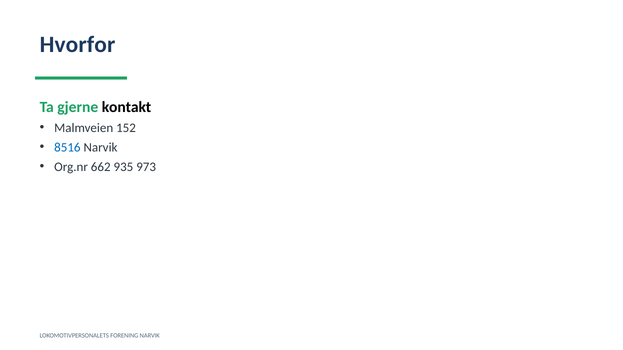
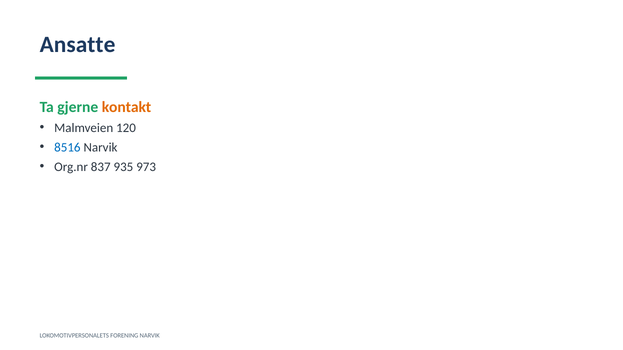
Hvorfor: Hvorfor -> Ansatte (78, 44)
kontakt colour: black -> orange (127, 107)
152: 152 -> 120 (126, 128)
662: 662 -> 837 (101, 167)
